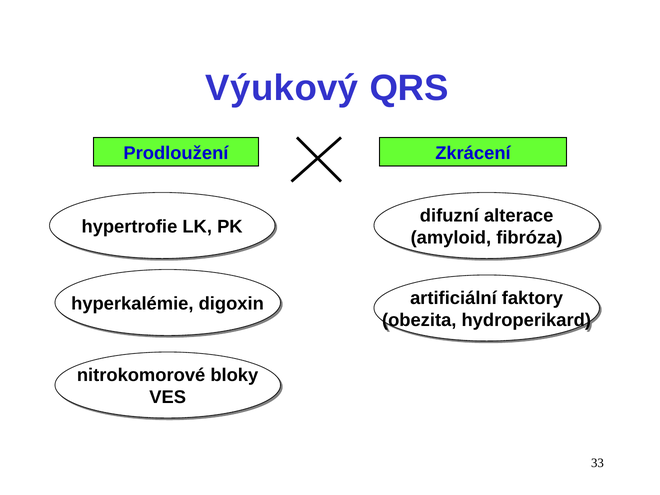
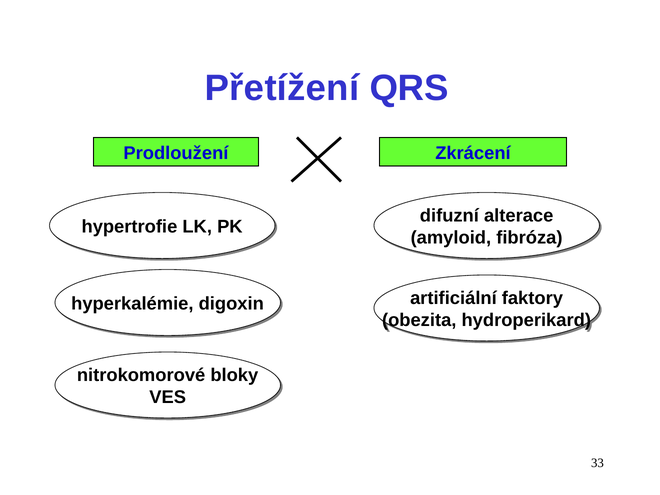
Výukový: Výukový -> Přetížení (282, 88)
